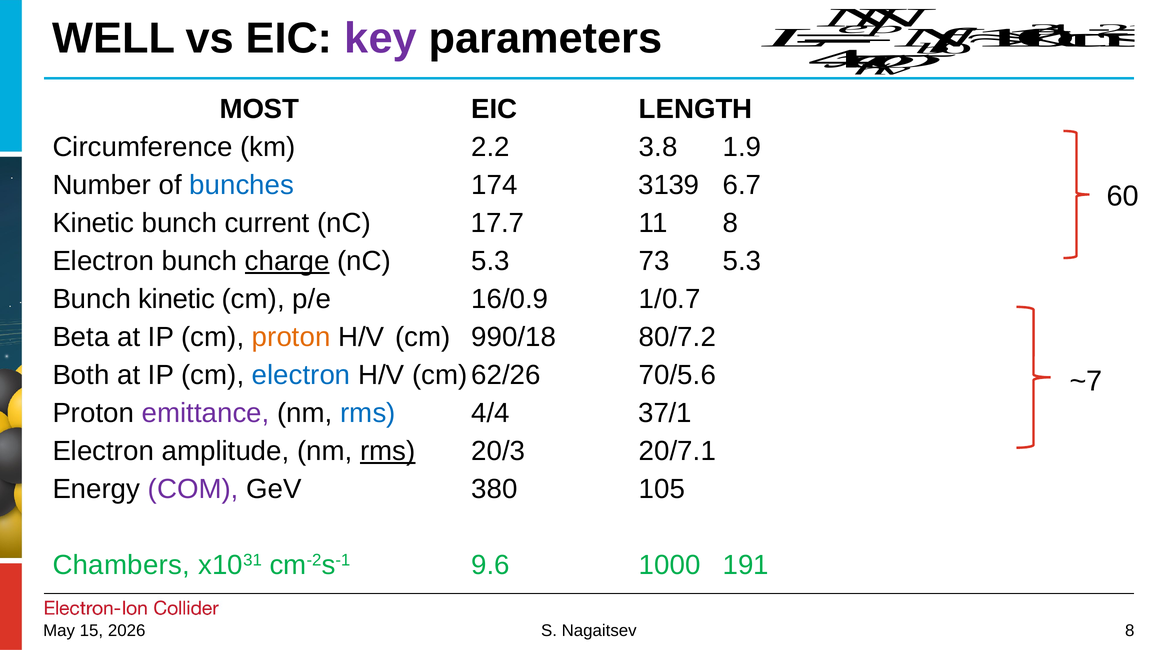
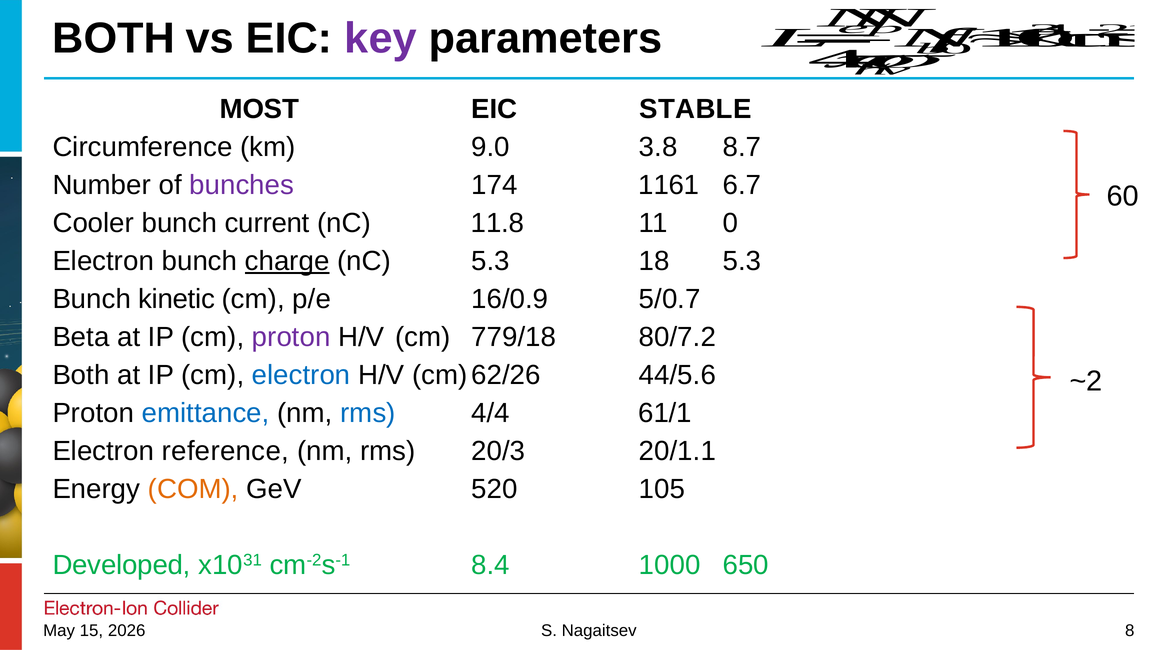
WELL: WELL -> BOTH (114, 38)
LENGTH: LENGTH -> STABLE (695, 109)
2.2: 2.2 -> 9.0 (491, 147)
1.9: 1.9 -> 8.7 (742, 147)
bunches colour: blue -> purple (242, 185)
3139: 3139 -> 1161 (669, 185)
Kinetic: Kinetic -> Cooler (93, 223)
17.7: 17.7 -> 11.8 (497, 223)
11 8: 8 -> 0 (730, 223)
73: 73 -> 18 (654, 261)
1/0.7: 1/0.7 -> 5/0.7 (670, 299)
proton colour: orange -> purple (291, 337)
990/18: 990/18 -> 779/18 (514, 337)
70/5.6: 70/5.6 -> 44/5.6 (677, 375)
~7: ~7 -> ~2 (1086, 381)
emittance colour: purple -> blue (206, 413)
37/1: 37/1 -> 61/1 (665, 413)
amplitude: amplitude -> reference (225, 451)
rms underline: present -> none (388, 451)
20/7.1: 20/7.1 -> 20/1.1 (677, 451)
COM colour: purple -> orange (193, 489)
380: 380 -> 520 (494, 489)
Chambers: Chambers -> Developed (122, 565)
9.6: 9.6 -> 8.4 (491, 565)
191: 191 -> 650 (746, 565)
